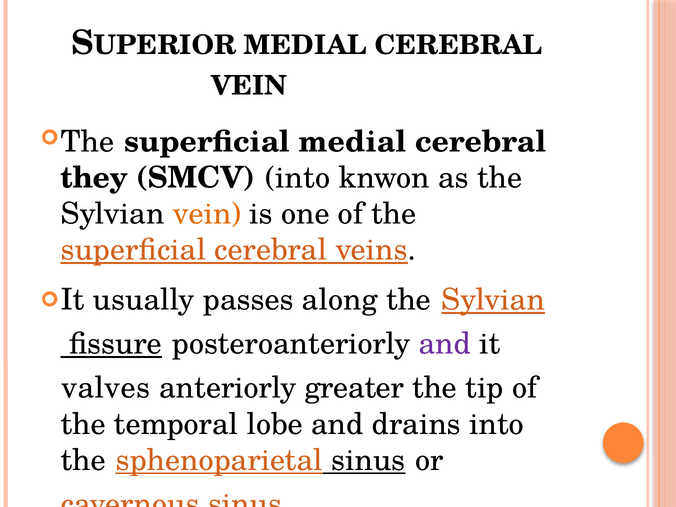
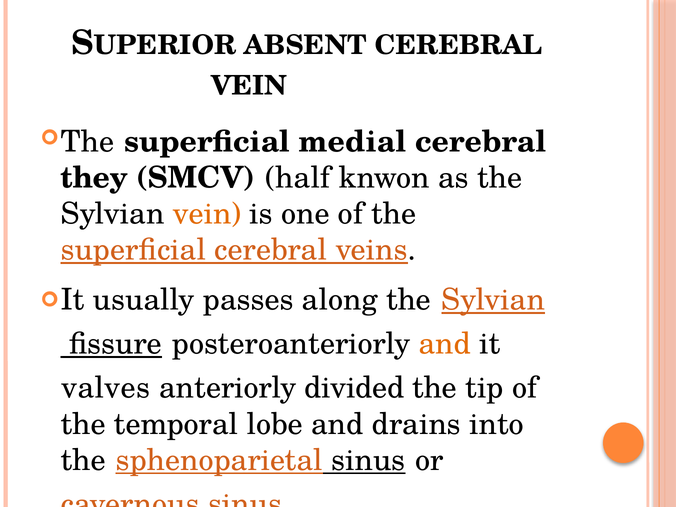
MEDIAL: MEDIAL -> ABSENT (305, 45)
SMCV into: into -> half (298, 178)
and colour: purple -> orange (445, 344)
greater: greater -> divided (354, 388)
